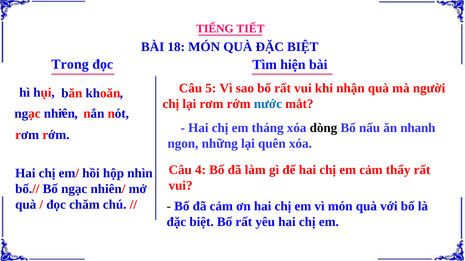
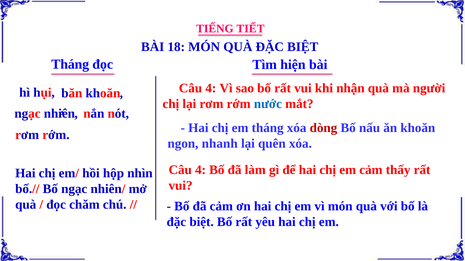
Trong: Trong -> Tháng (70, 64)
5: 5 -> 4 (211, 88)
dòng colour: black -> red (323, 128)
ăn nhanh: nhanh -> khoăn (418, 128)
những: những -> nhanh (220, 144)
